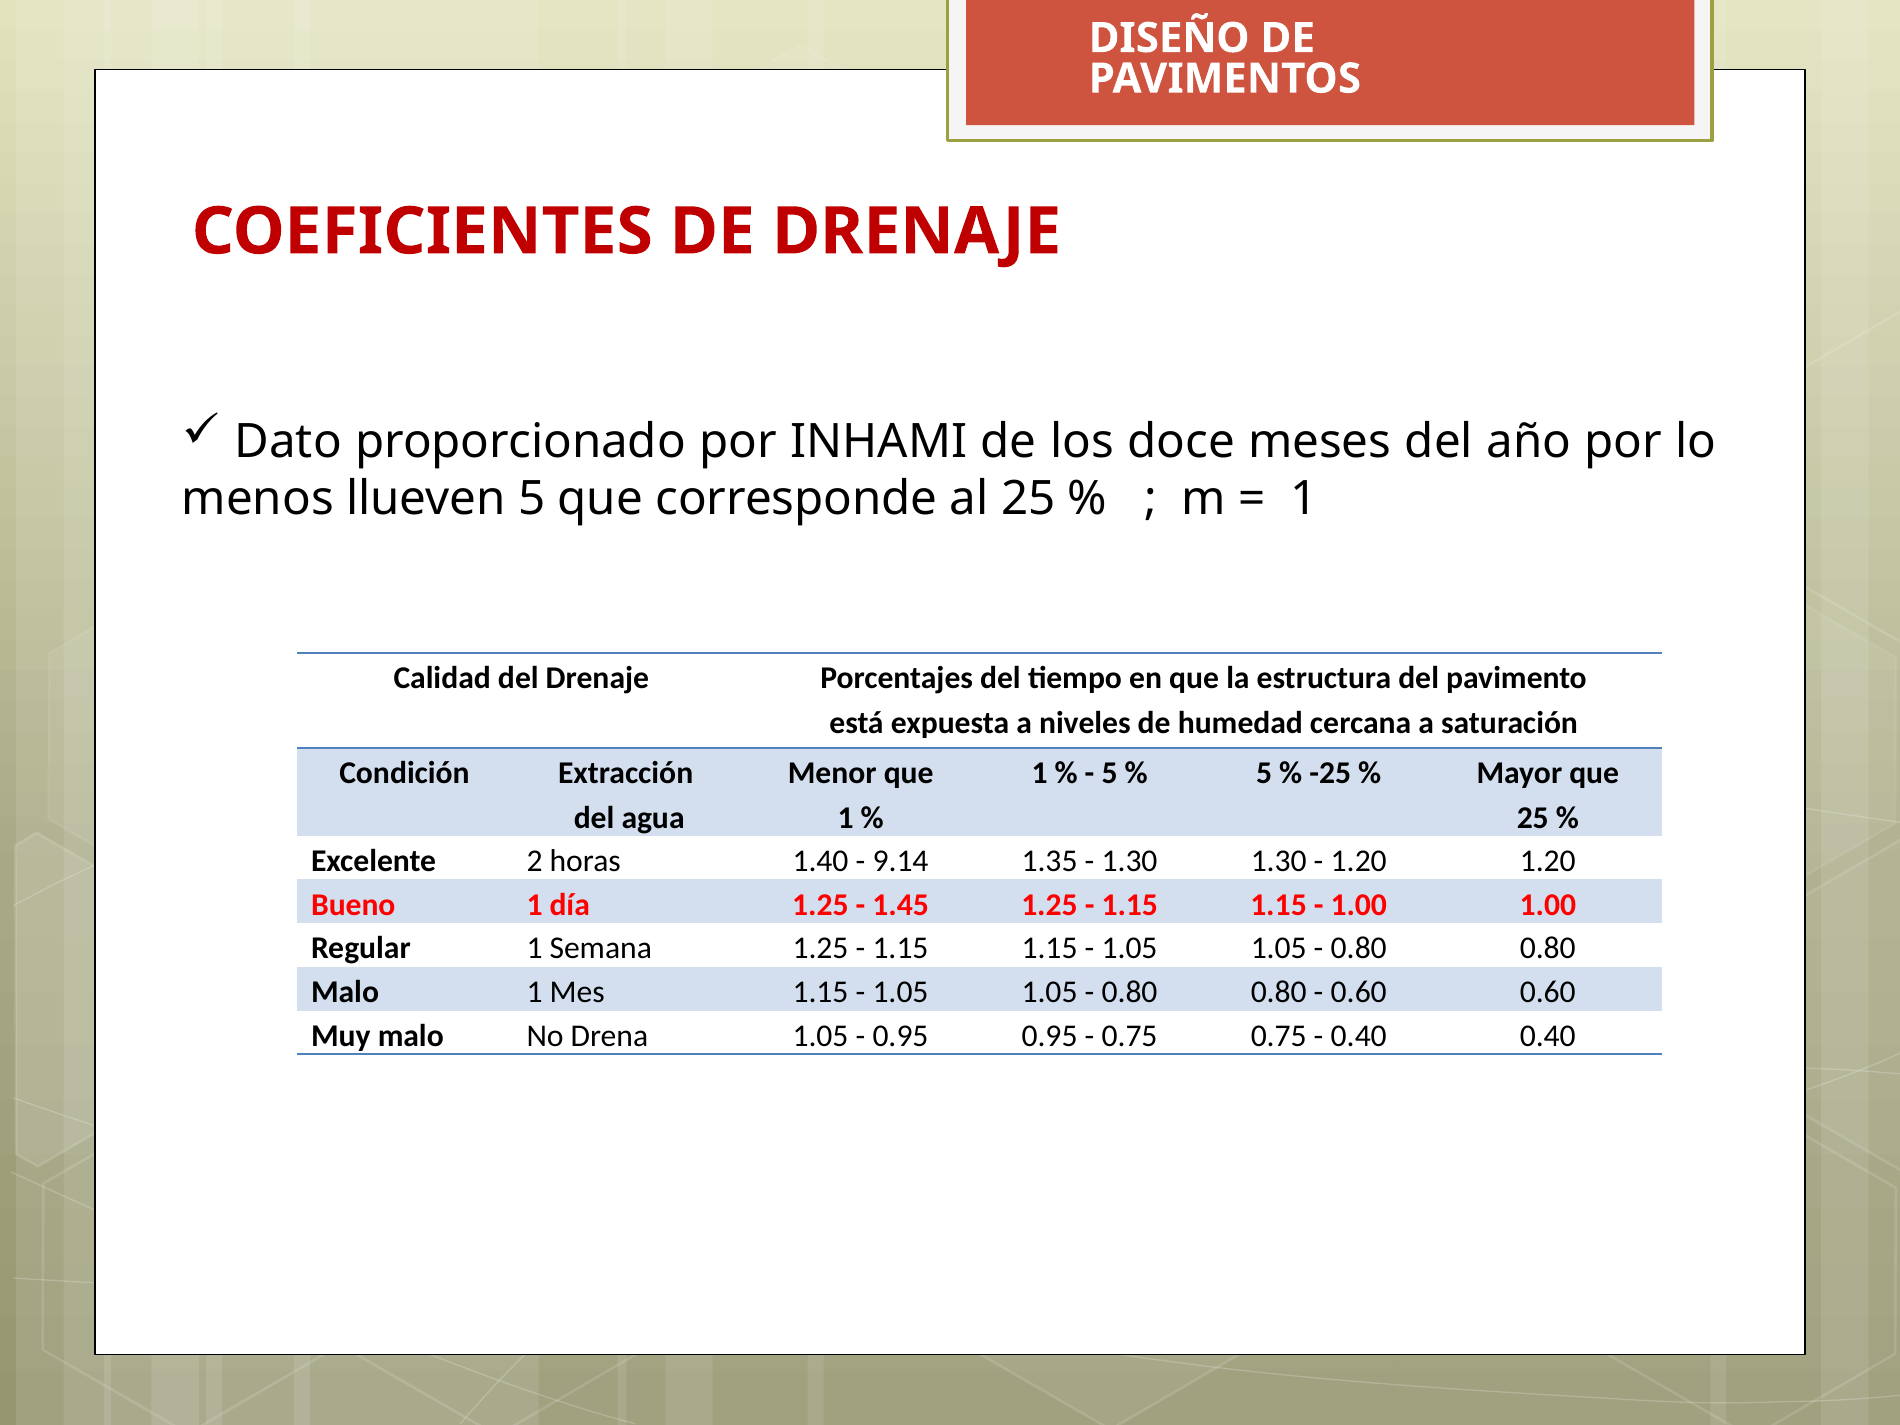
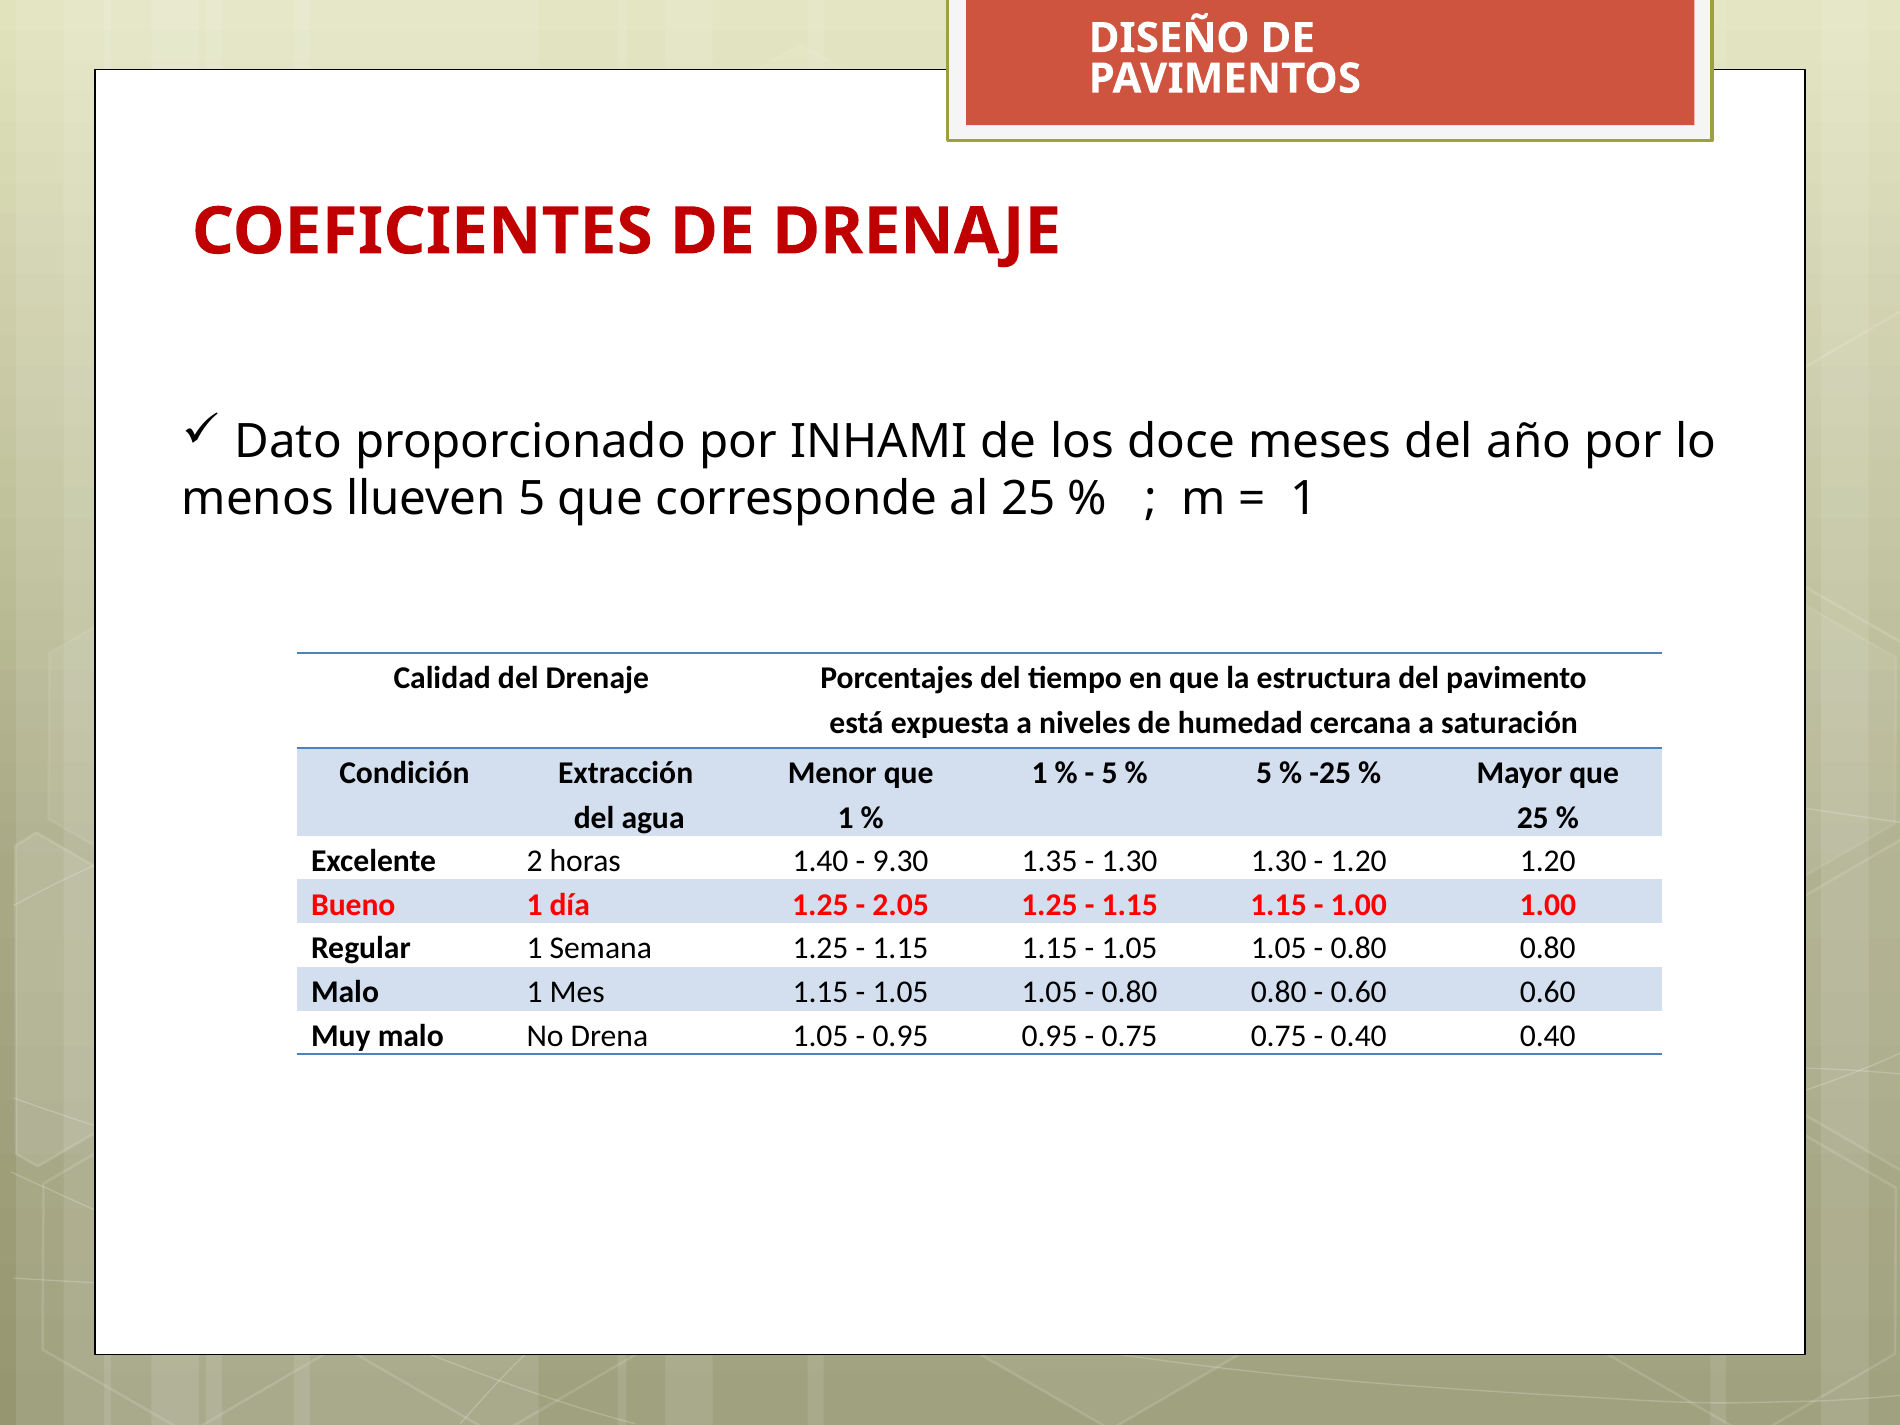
9.14: 9.14 -> 9.30 (901, 861)
1.45: 1.45 -> 2.05 (901, 905)
